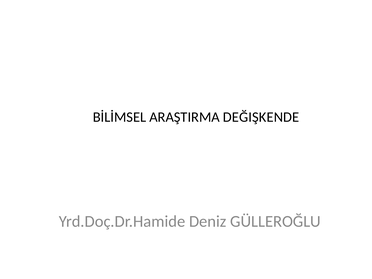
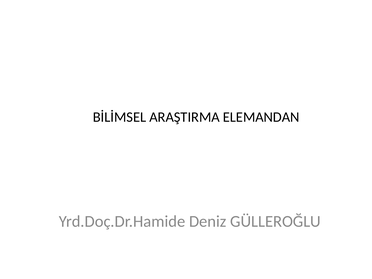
DEĞIŞKENDE: DEĞIŞKENDE -> ELEMANDAN (261, 117)
